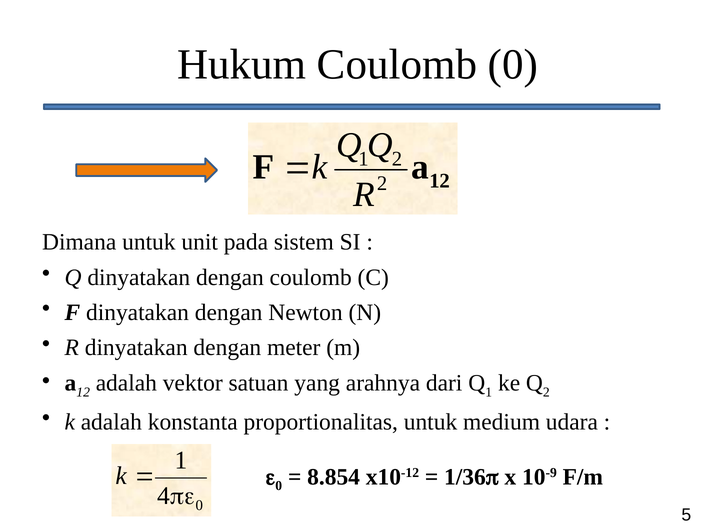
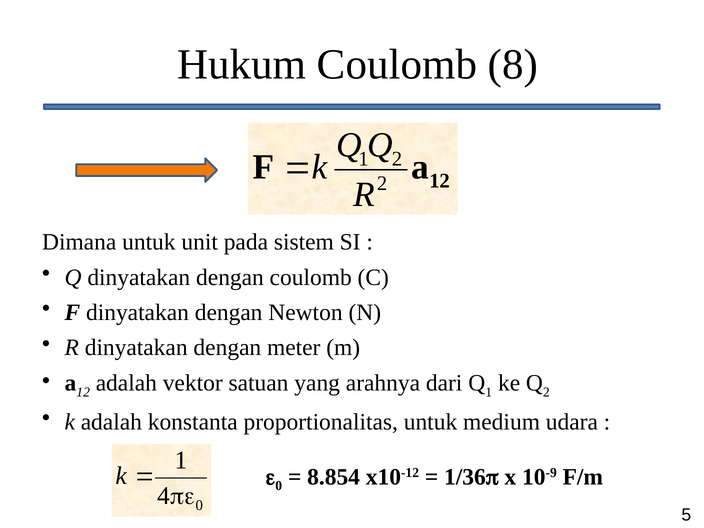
Coulomb 0: 0 -> 8 (513, 65)
